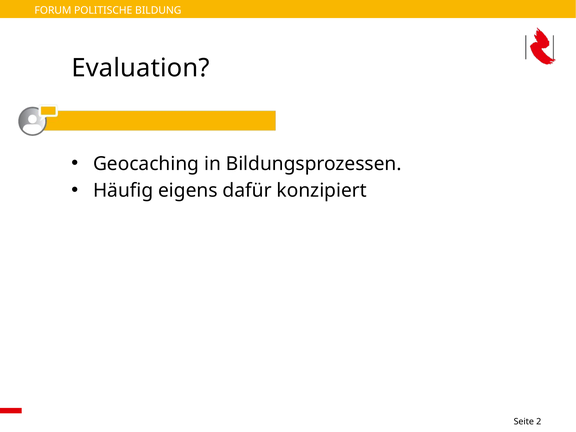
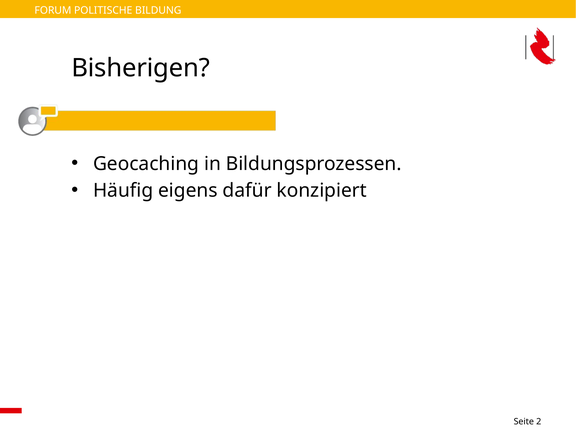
Evaluation: Evaluation -> Bisherigen (141, 68)
